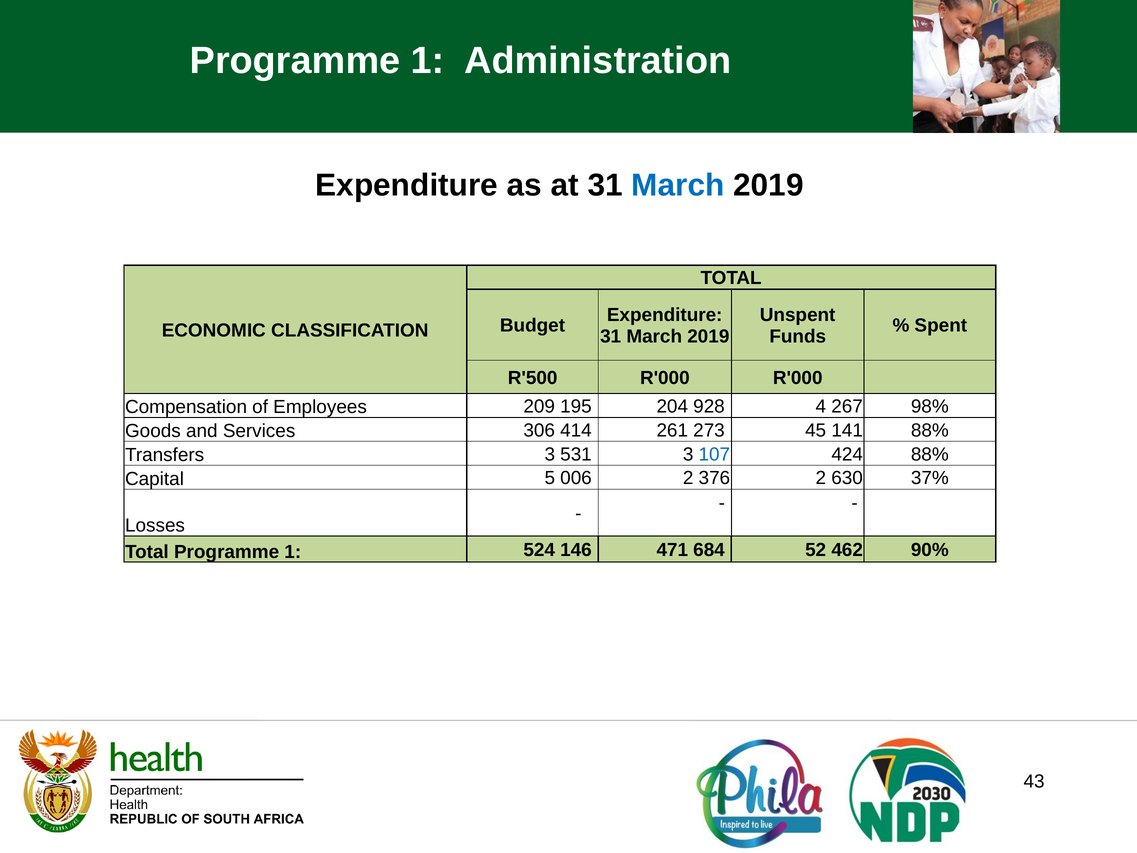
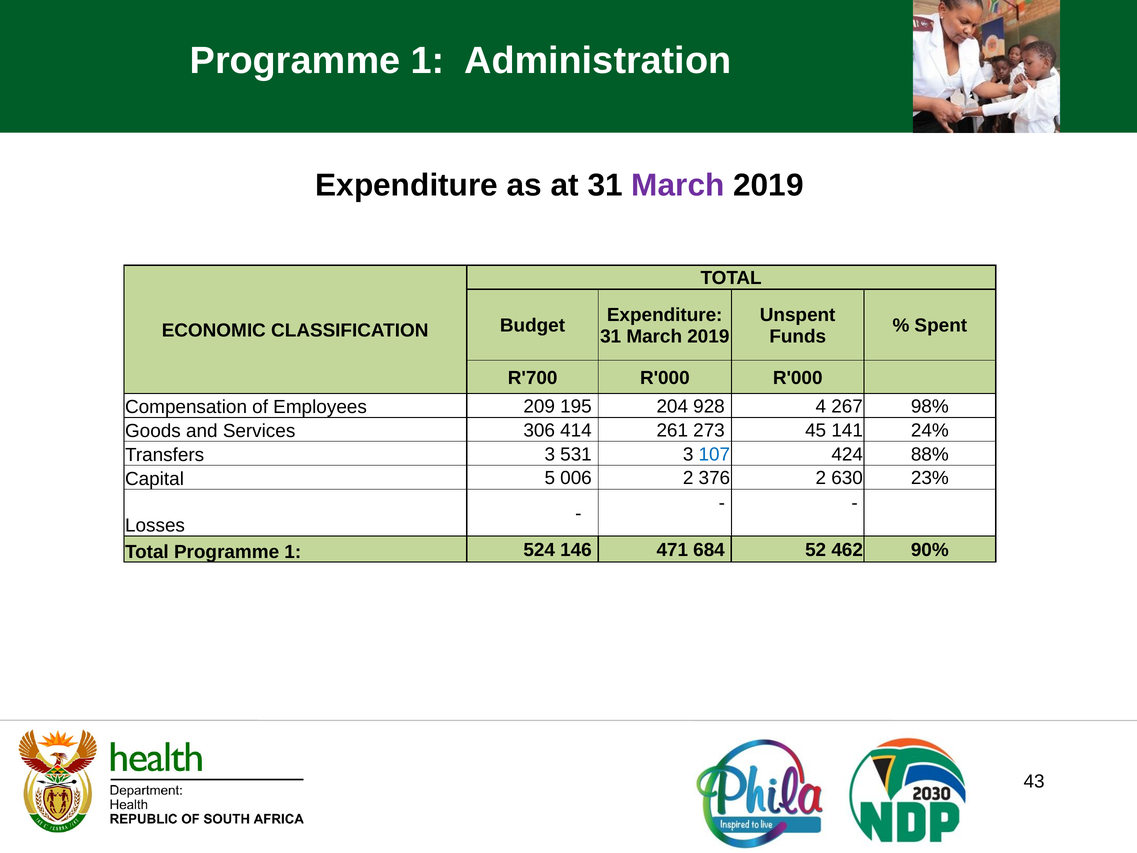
March colour: blue -> purple (678, 185)
R'500: R'500 -> R'700 (533, 378)
141 88%: 88% -> 24% (930, 430)
37%: 37% -> 23% (930, 478)
